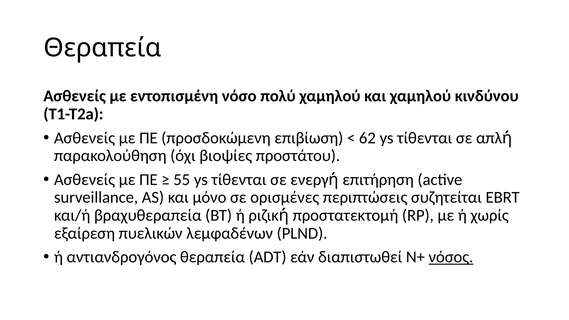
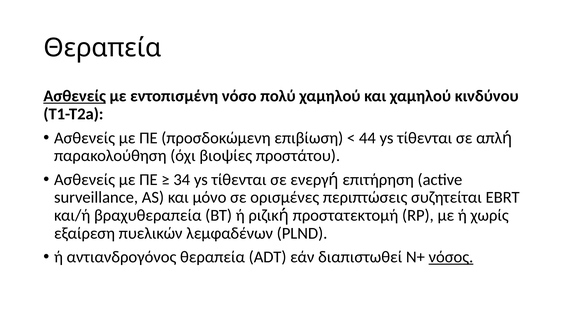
Ασθενείς underline: none -> present (75, 96)
62: 62 -> 44 (367, 138)
55: 55 -> 34 (182, 180)
